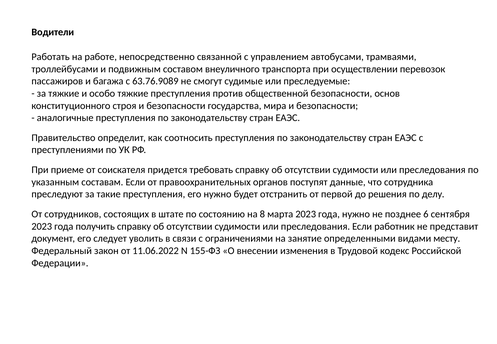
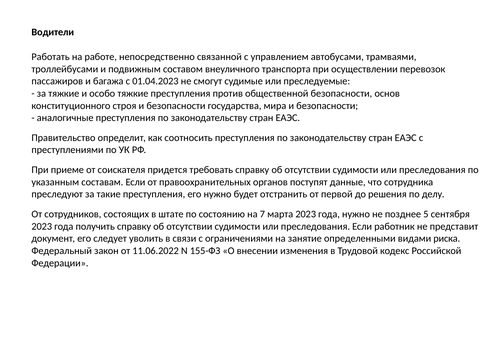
63.76.9089: 63.76.9089 -> 01.04.2023 (155, 81)
8: 8 -> 7 (262, 214)
6: 6 -> 5 (426, 214)
месту: месту -> риска (447, 239)
